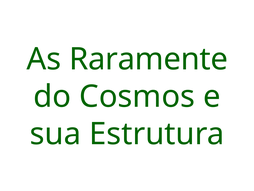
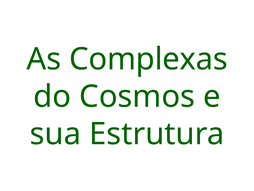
Raramente: Raramente -> Complexas (148, 59)
